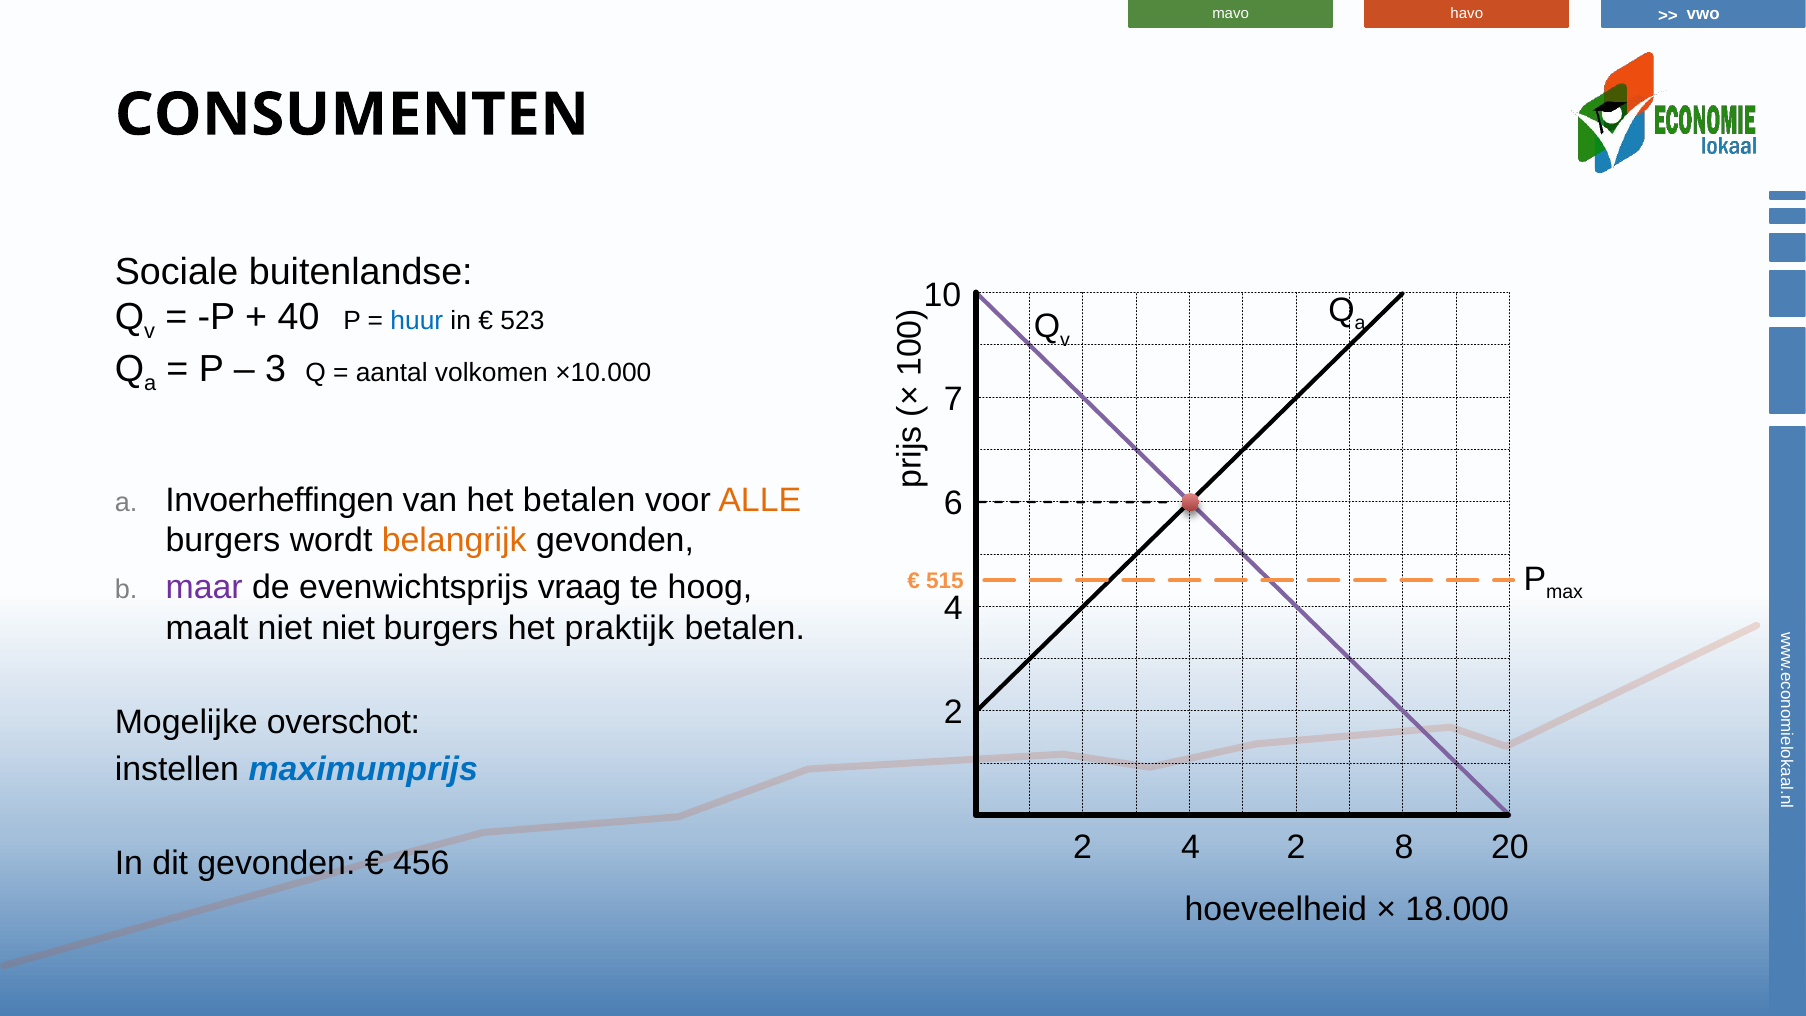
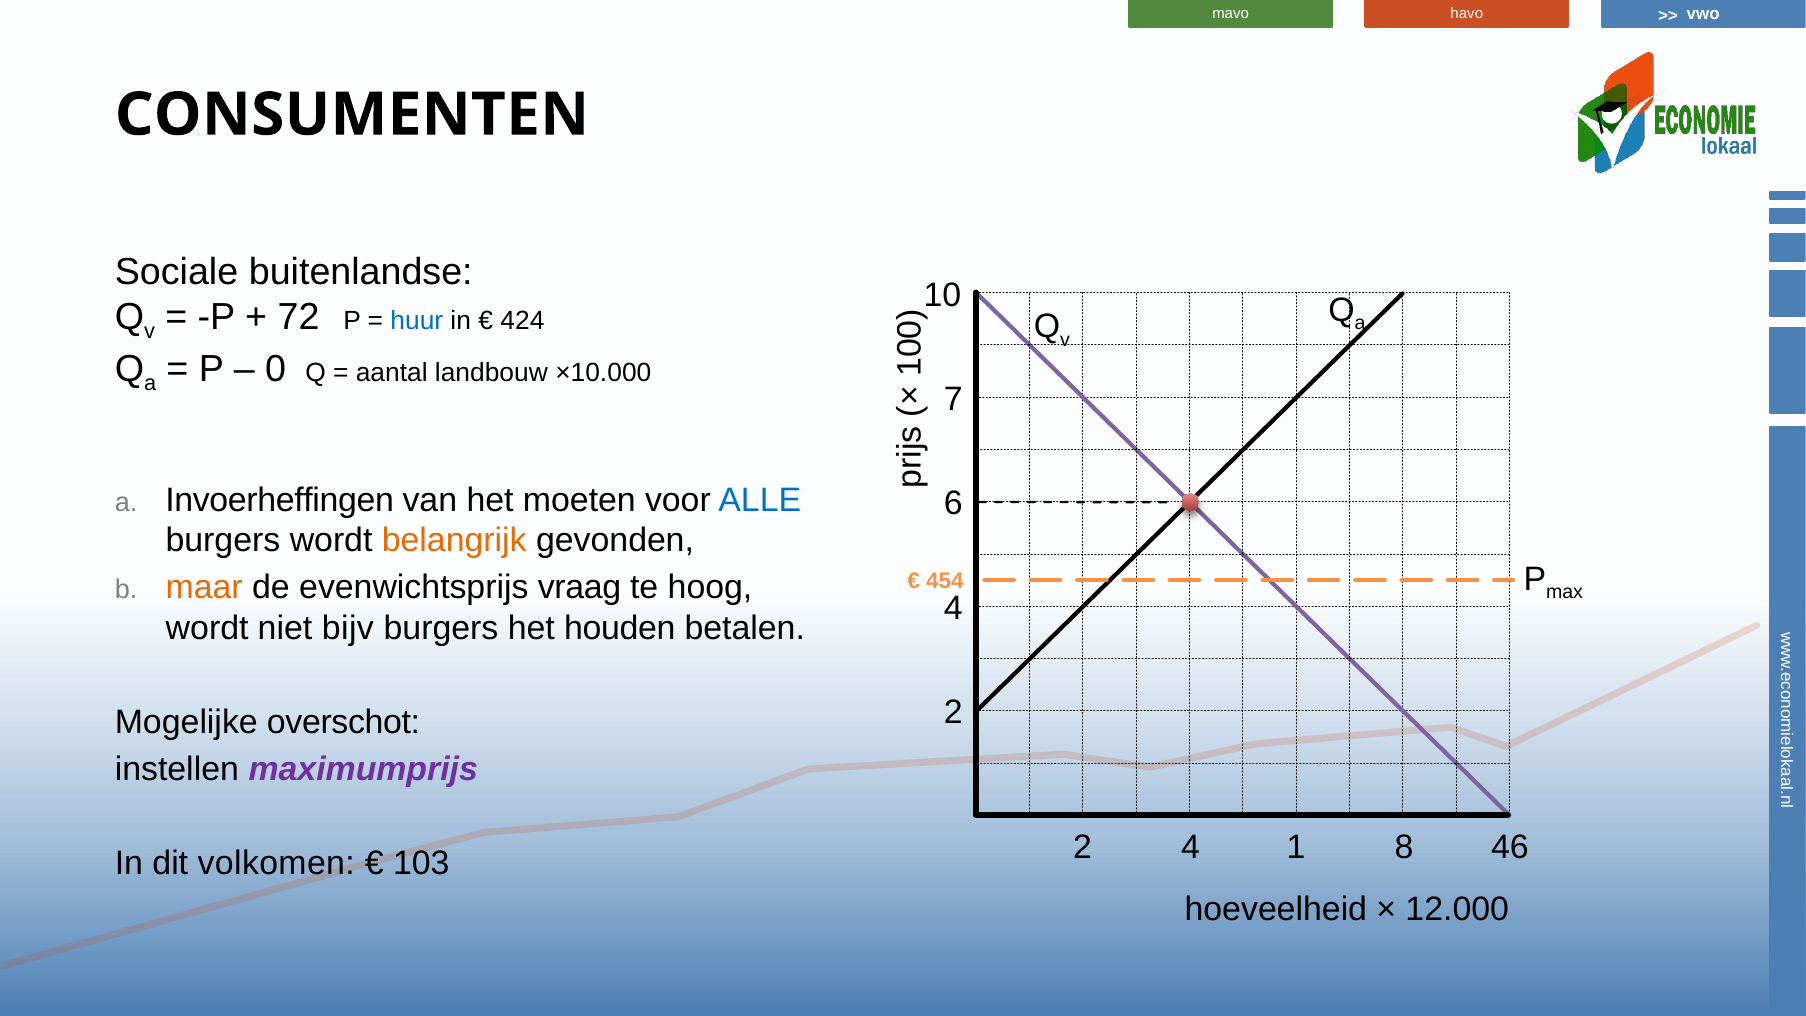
40: 40 -> 72 (299, 317)
523: 523 -> 424 (522, 321)
3: 3 -> 0 (276, 369)
volkomen: volkomen -> landbouw (491, 372)
het betalen: betalen -> moeten (579, 500)
ALLE colour: orange -> blue (760, 500)
515: 515 -> 454 (945, 581)
maar colour: purple -> orange (204, 587)
maalt: maalt -> wordt (207, 628)
niet niet: niet -> bijv (348, 628)
praktijk: praktijk -> houden (620, 628)
maximumprijs colour: blue -> purple (363, 769)
4 2: 2 -> 1 (1296, 847)
20: 20 -> 46 (1510, 847)
dit gevonden: gevonden -> volkomen (276, 863)
456: 456 -> 103 (421, 863)
18.000: 18.000 -> 12.000 (1457, 909)
